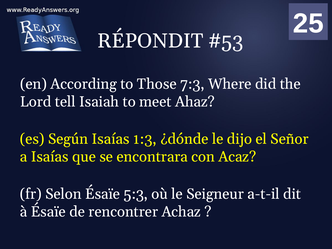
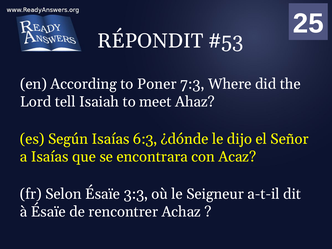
Those: Those -> Poner (157, 84)
1:3: 1:3 -> 6:3 (145, 139)
5:3: 5:3 -> 3:3 (136, 194)
